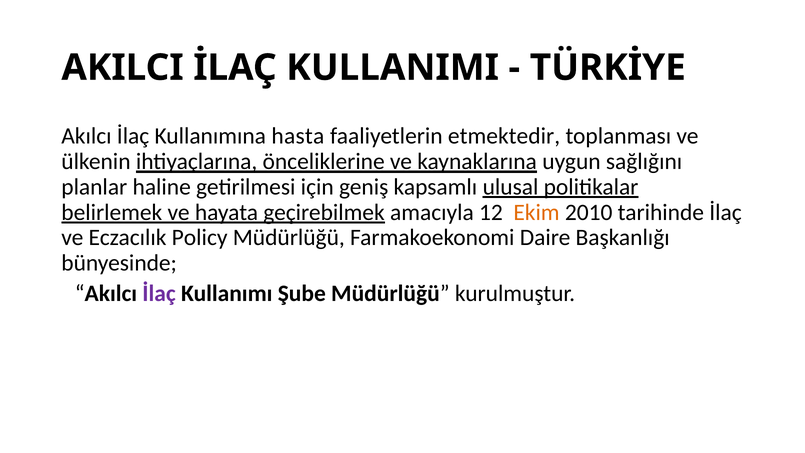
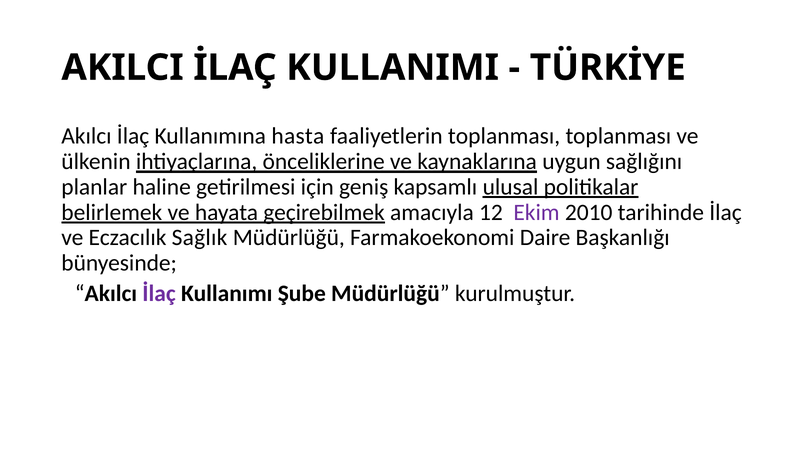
faaliyetlerin etmektedir: etmektedir -> toplanması (504, 136)
Ekim colour: orange -> purple (537, 212)
Policy: Policy -> Sağlık (200, 238)
